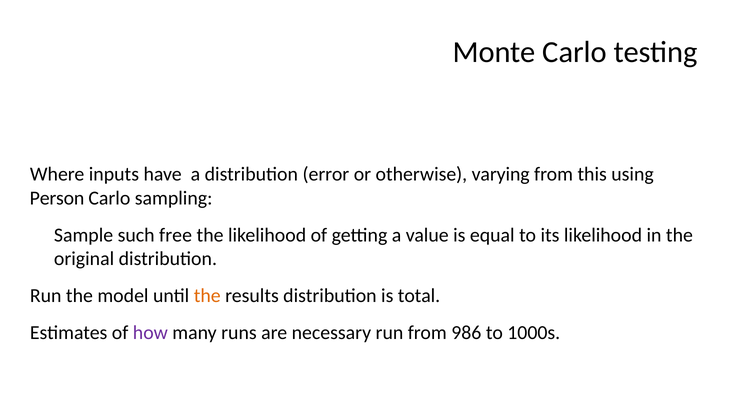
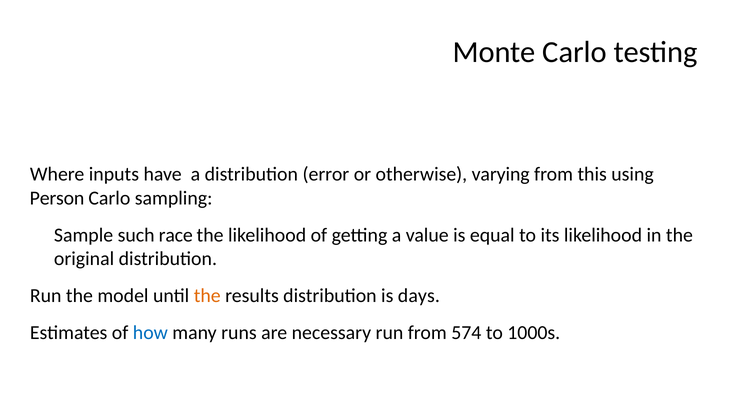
free: free -> race (176, 235)
total: total -> days (419, 296)
how colour: purple -> blue (150, 333)
986: 986 -> 574 (466, 333)
